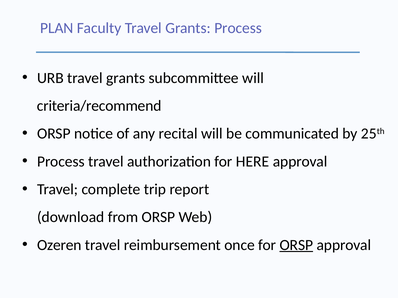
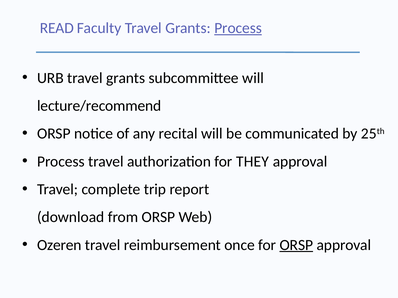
PLAN: PLAN -> READ (57, 28)
Process underline: none -> present (238, 28)
criteria/recommend: criteria/recommend -> lecture/recommend (99, 106)
HERE: HERE -> THEY (252, 162)
